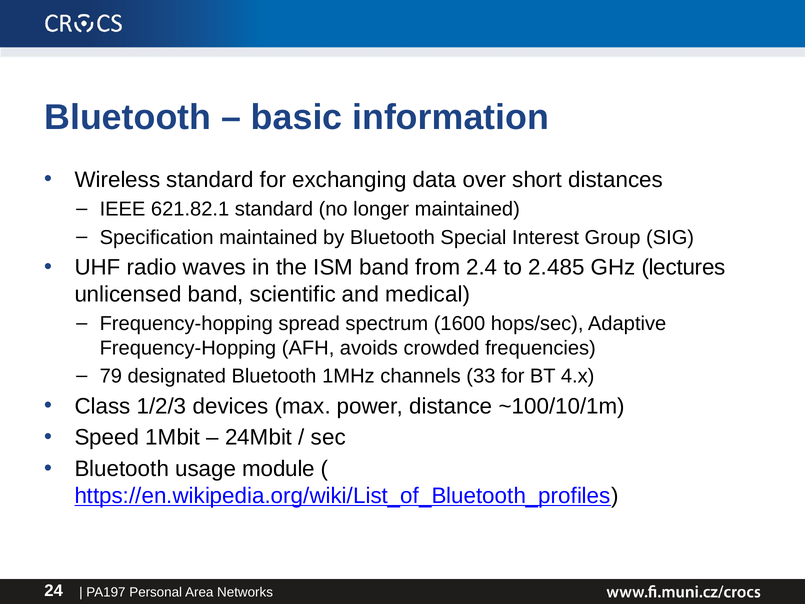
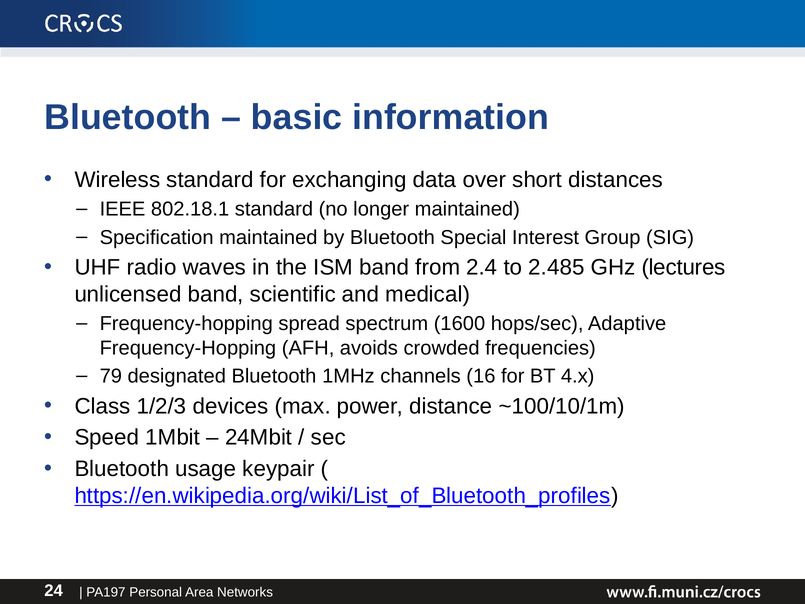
621.82.1: 621.82.1 -> 802.18.1 (190, 209)
33: 33 -> 16 (481, 376)
module: module -> keypair (279, 469)
